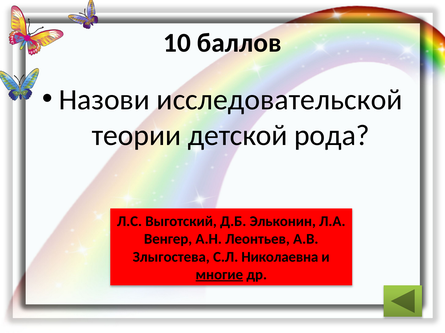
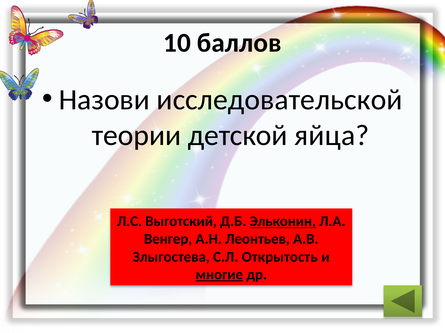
рода: рода -> яйца (332, 136)
Эльконин underline: none -> present (283, 222)
Николаевна: Николаевна -> Открытость (280, 257)
